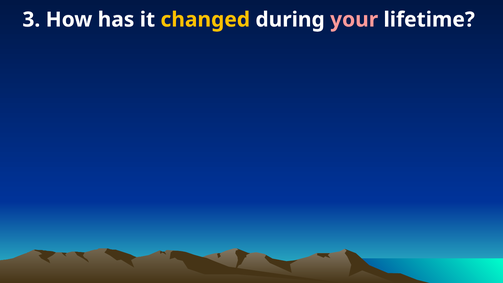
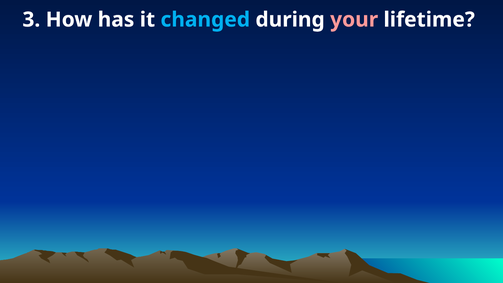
changed colour: yellow -> light blue (205, 20)
